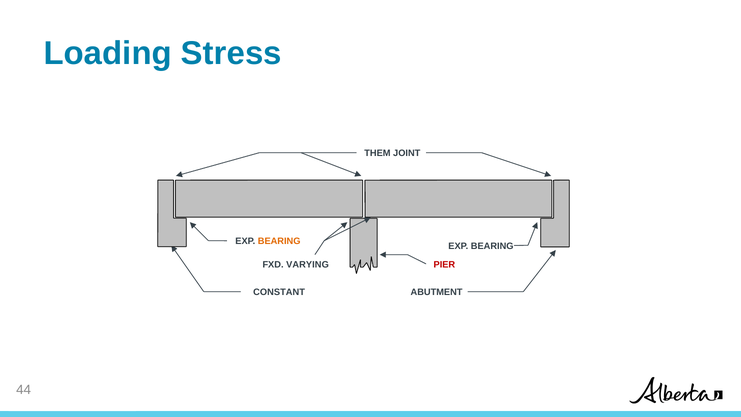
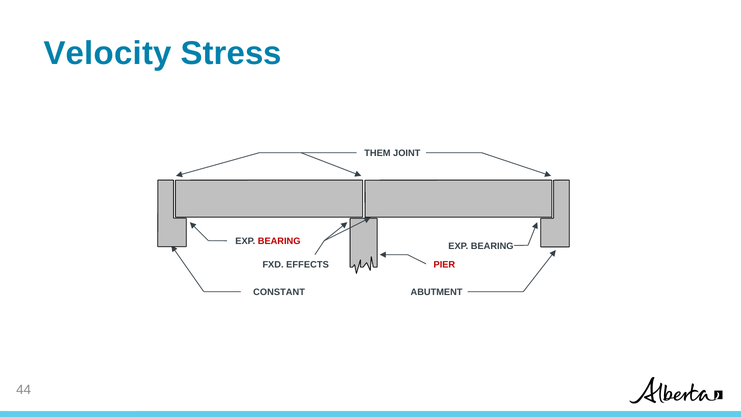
Loading: Loading -> Velocity (108, 53)
BEARING colour: orange -> red (279, 241)
VARYING: VARYING -> EFFECTS (307, 264)
